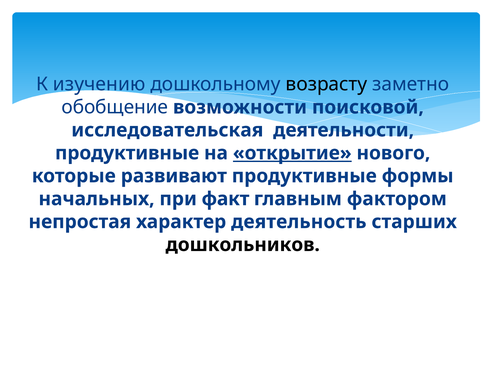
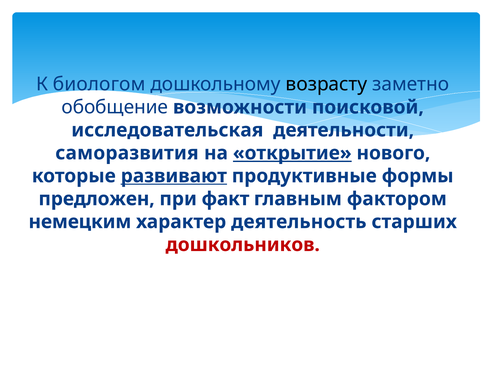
изучению: изучению -> биологом (99, 84)
продуктивные: продуктивные -> саморазвития (127, 153)
развивают underline: none -> present (174, 176)
начальных: начальных -> предложен (97, 199)
непростая: непростая -> немецким (80, 222)
дошкольников colour: black -> red (243, 245)
